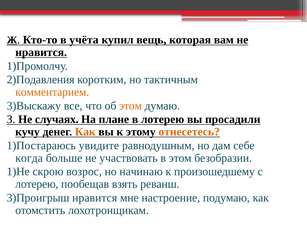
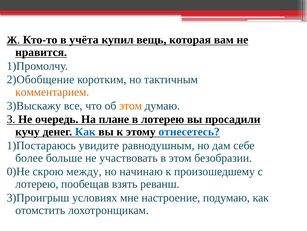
2)Подавления: 2)Подавления -> 2)Обобщение (41, 79)
случаях: случаях -> очередь (57, 119)
Как colour: orange -> blue (85, 131)
отнесетесь colour: orange -> blue (189, 131)
когда: когда -> более (29, 158)
1)Не: 1)Не -> 0)Не (18, 171)
возрос: возрос -> между (84, 171)
3)Проигрыш нравится: нравится -> условиях (95, 197)
